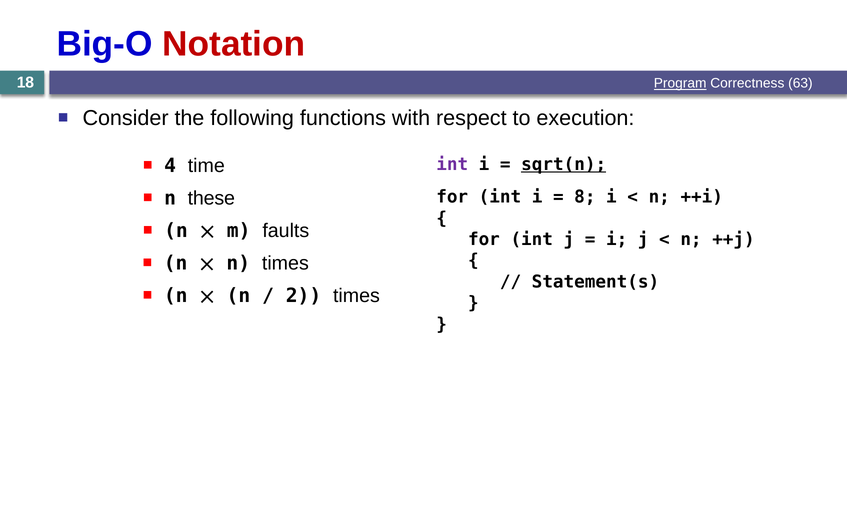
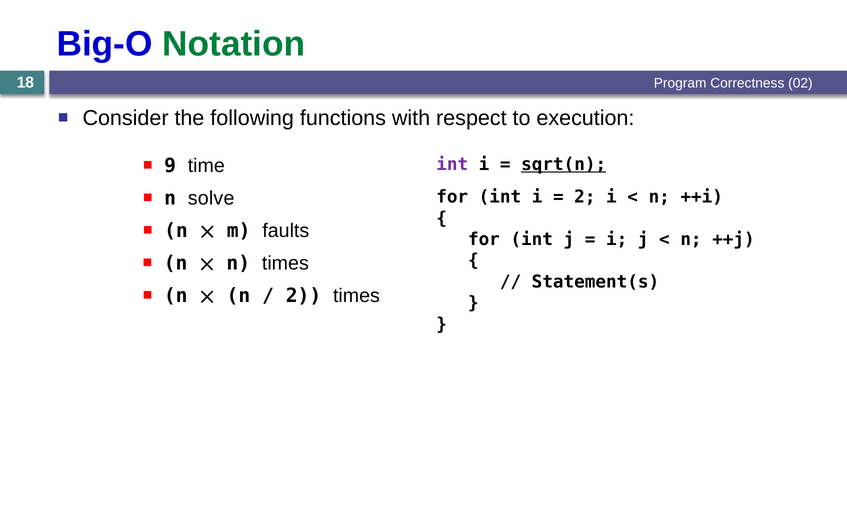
Notation colour: red -> green (234, 44)
Program underline: present -> none (680, 83)
63: 63 -> 02 (800, 83)
4: 4 -> 9 (170, 166)
8: 8 -> 2 (585, 197)
these: these -> solve (211, 198)
